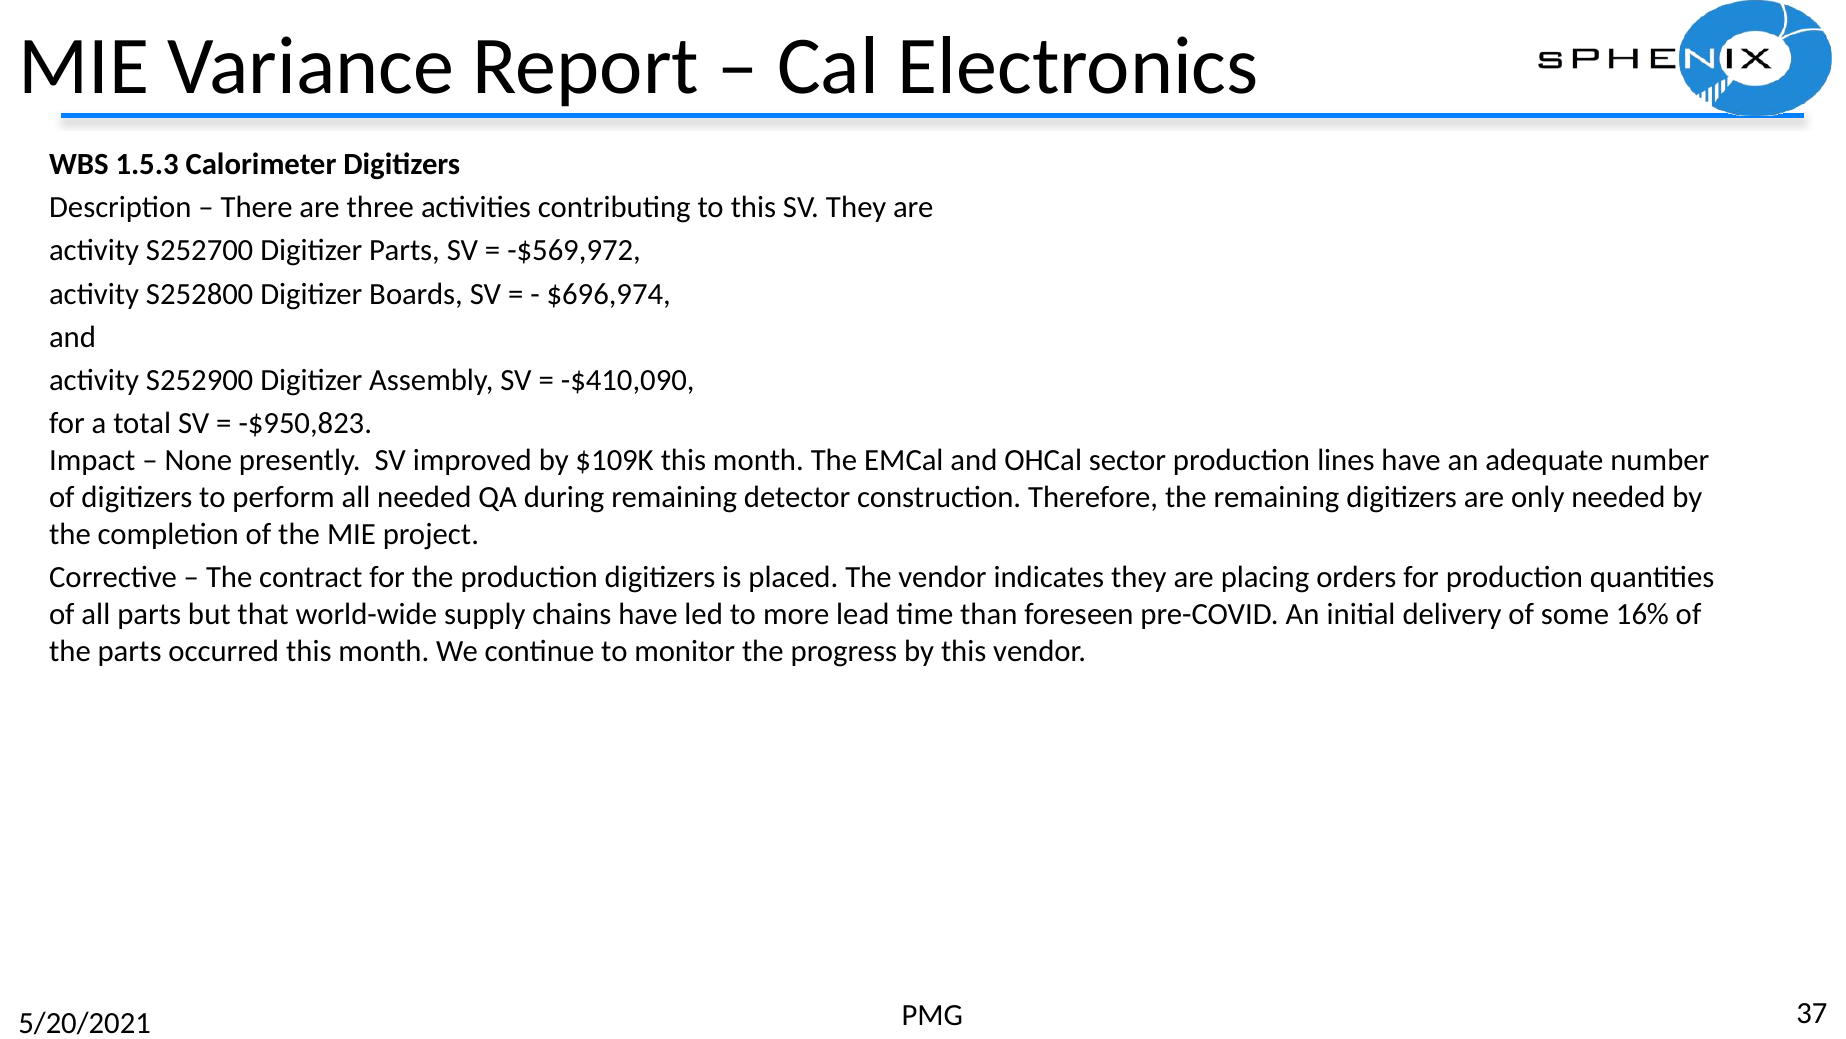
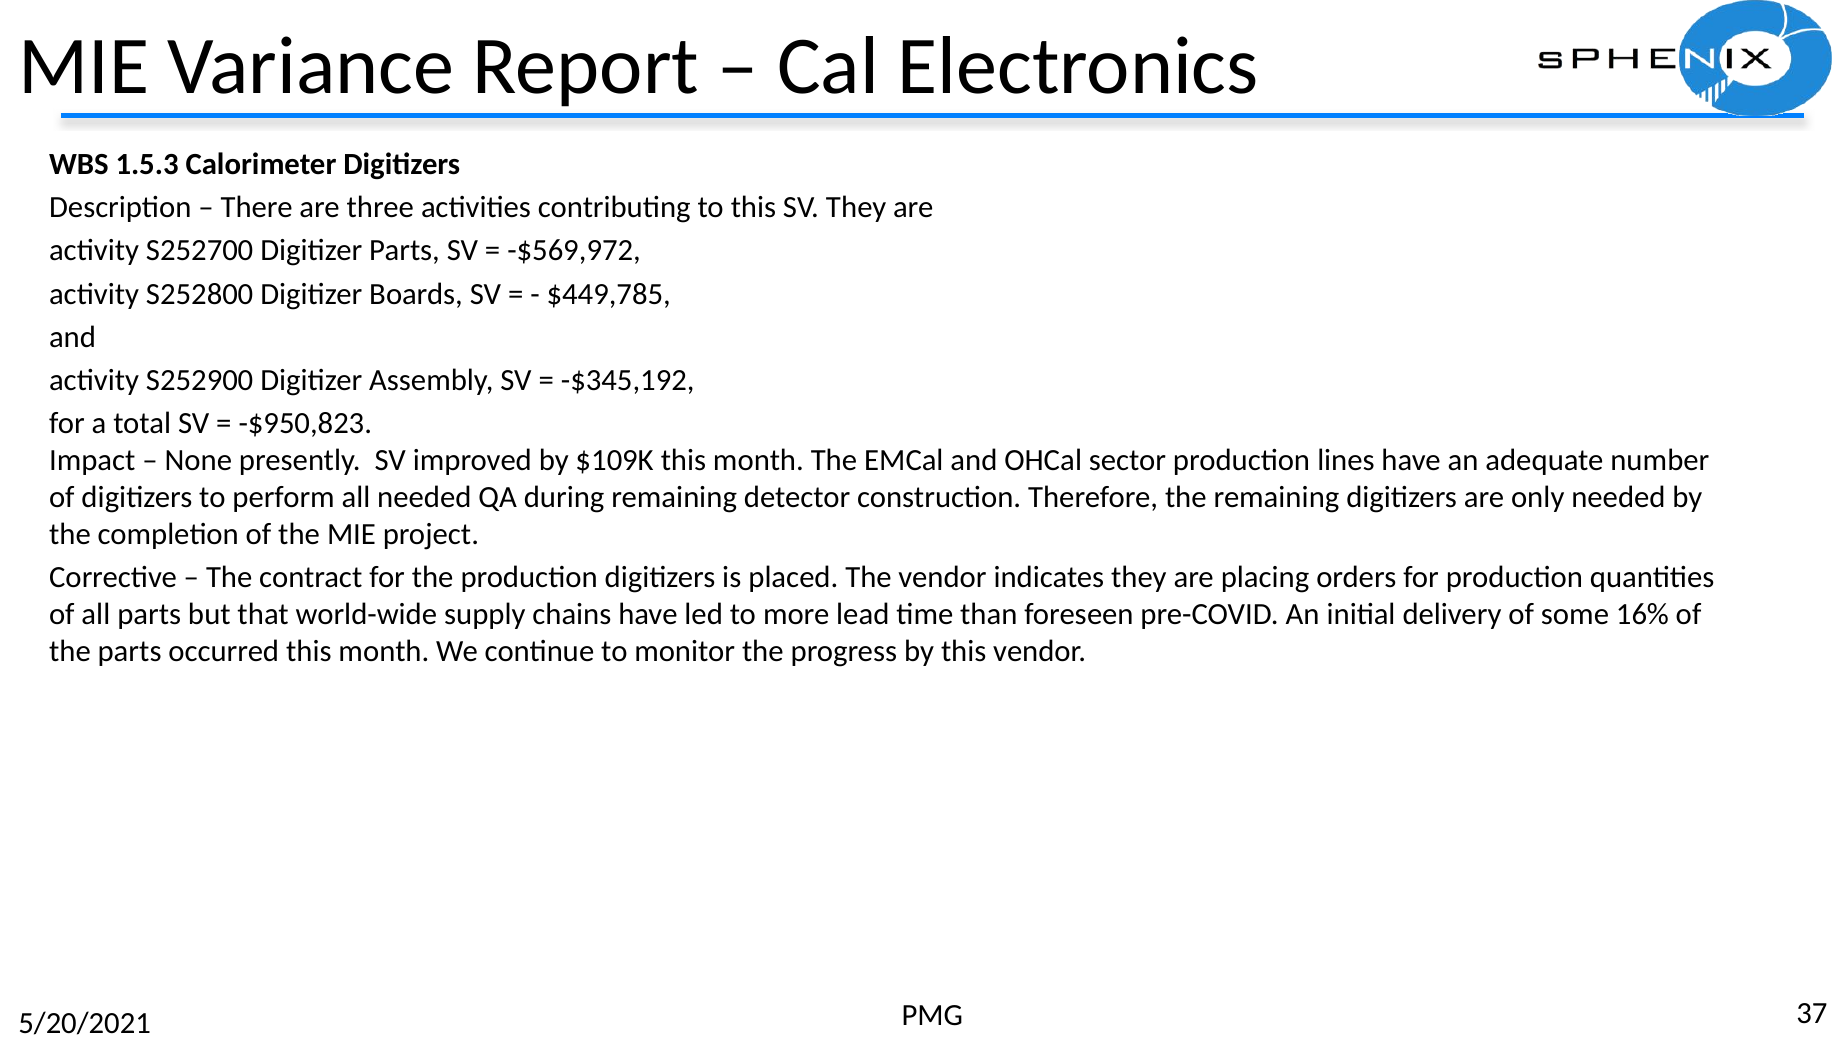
$696,974: $696,974 -> $449,785 (609, 294)
-$410,090: -$410,090 -> -$345,192 (628, 380)
